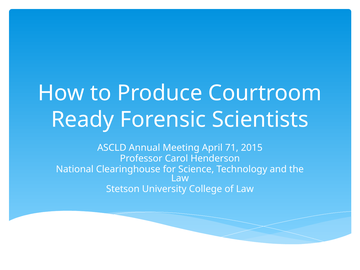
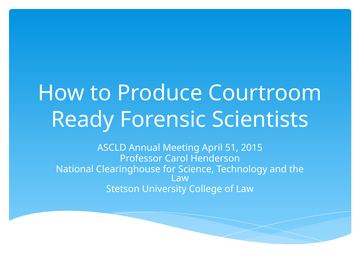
71: 71 -> 51 (232, 148)
